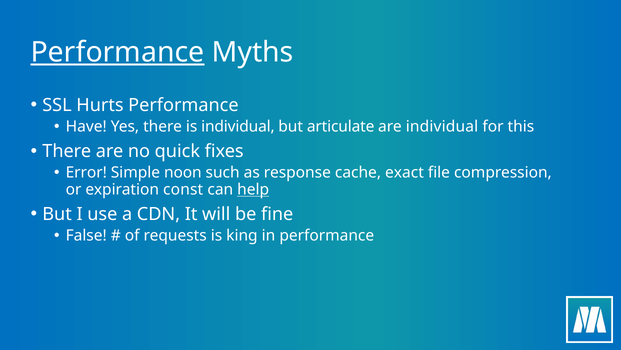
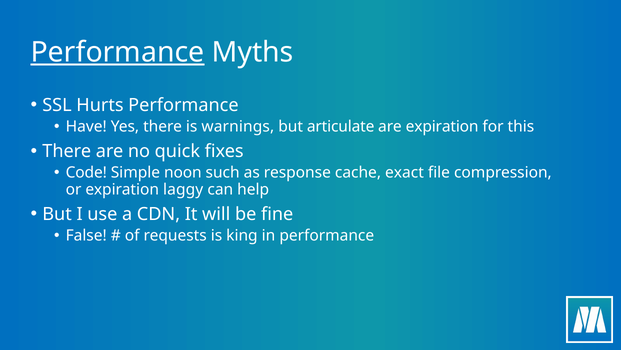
is individual: individual -> warnings (238, 126)
are individual: individual -> expiration (442, 126)
Error: Error -> Code (86, 172)
const: const -> laggy (183, 189)
help underline: present -> none (253, 189)
